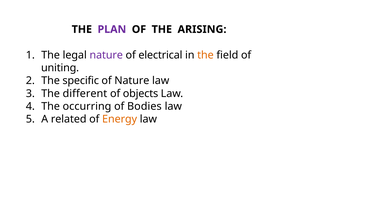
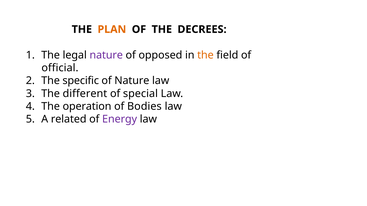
PLAN colour: purple -> orange (112, 29)
ARISING: ARISING -> DECREES (202, 29)
electrical: electrical -> opposed (160, 55)
uniting: uniting -> official (60, 68)
objects: objects -> special (140, 94)
occurring: occurring -> operation (87, 107)
Energy colour: orange -> purple (120, 119)
